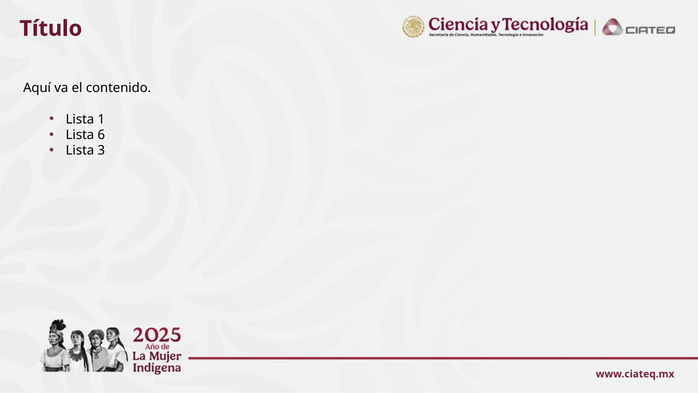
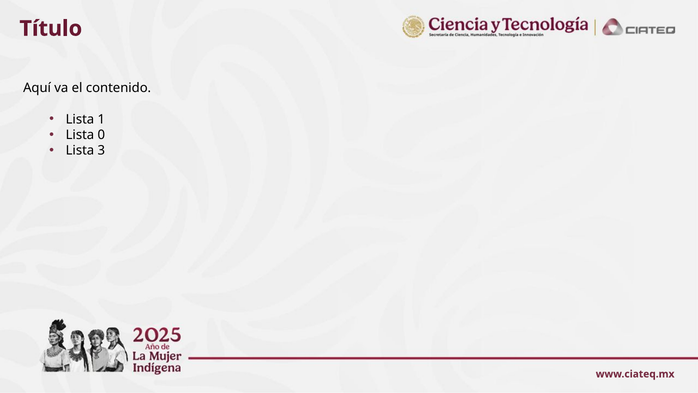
6: 6 -> 0 (101, 135)
